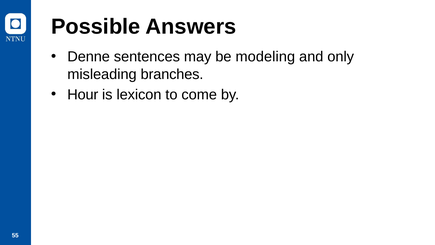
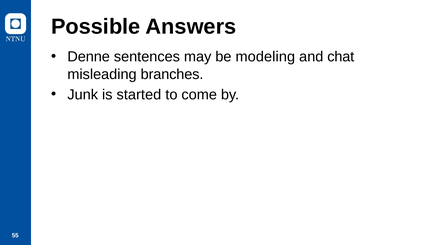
only: only -> chat (341, 57)
Hour: Hour -> Junk (83, 94)
lexicon: lexicon -> started (139, 94)
